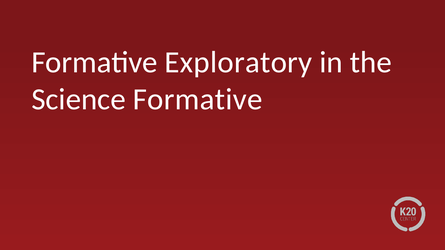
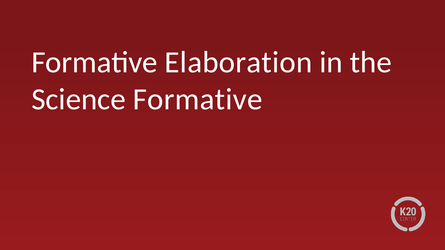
Exploratory: Exploratory -> Elaboration (238, 62)
